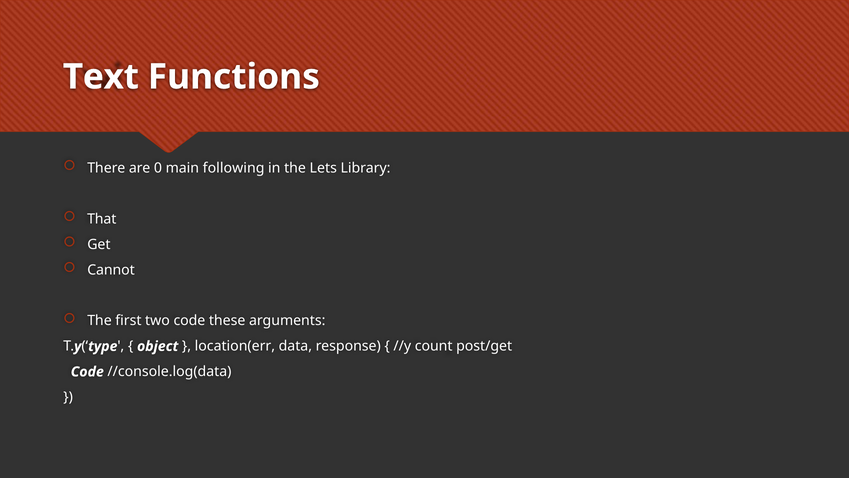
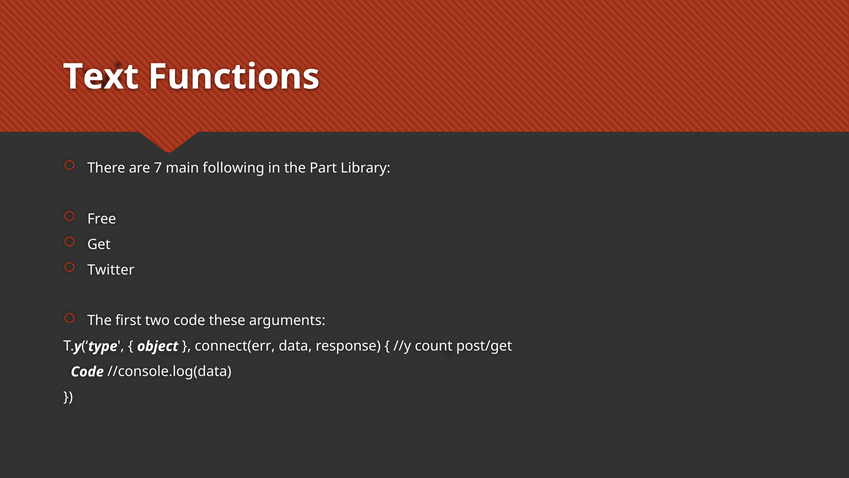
0: 0 -> 7 (158, 168)
Lets: Lets -> Part (323, 168)
That: That -> Free (102, 219)
Cannot: Cannot -> Twitter (111, 270)
location(err: location(err -> connect(err (235, 346)
